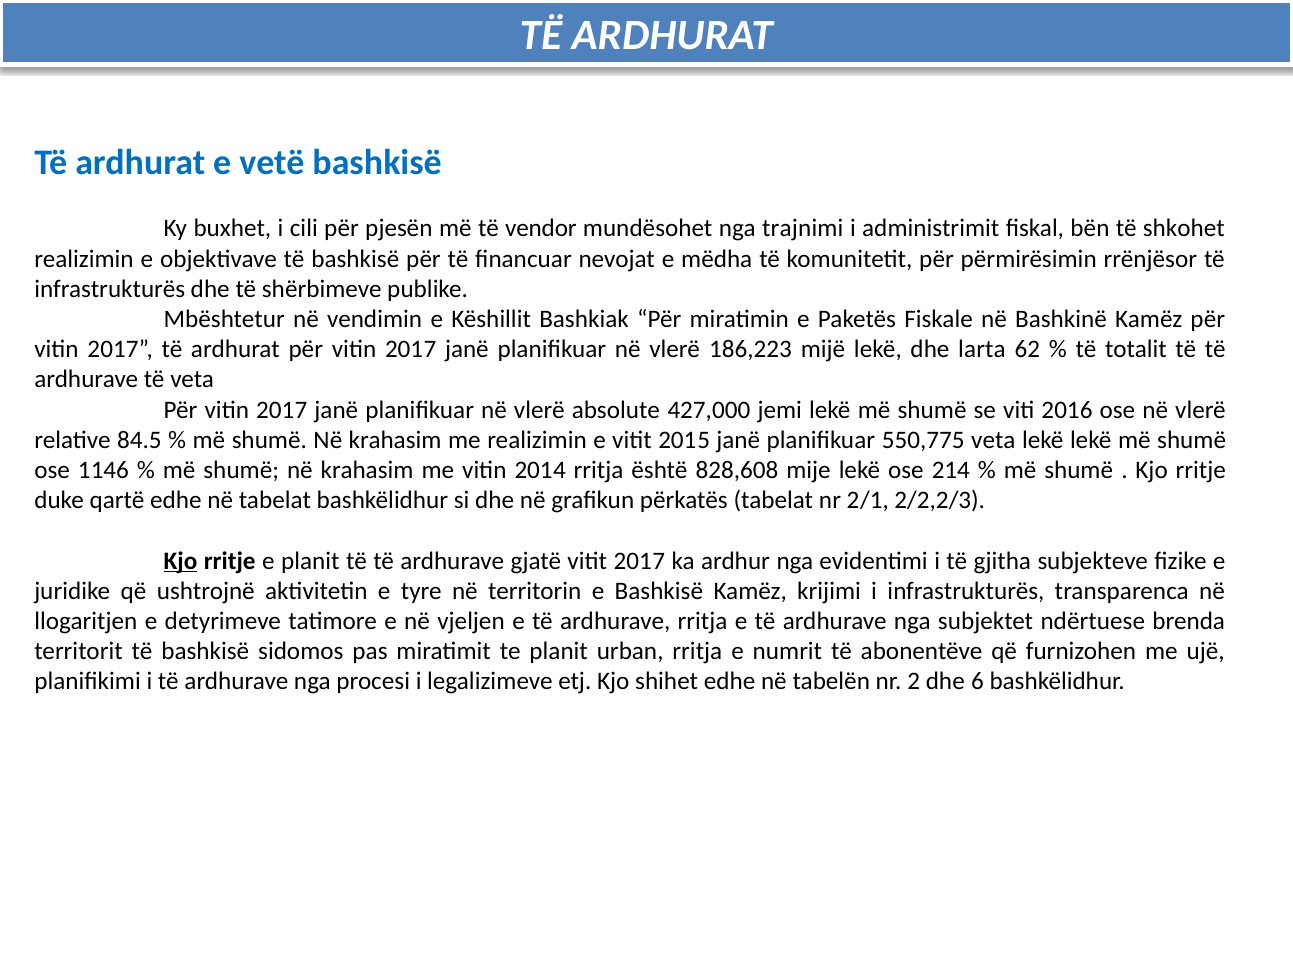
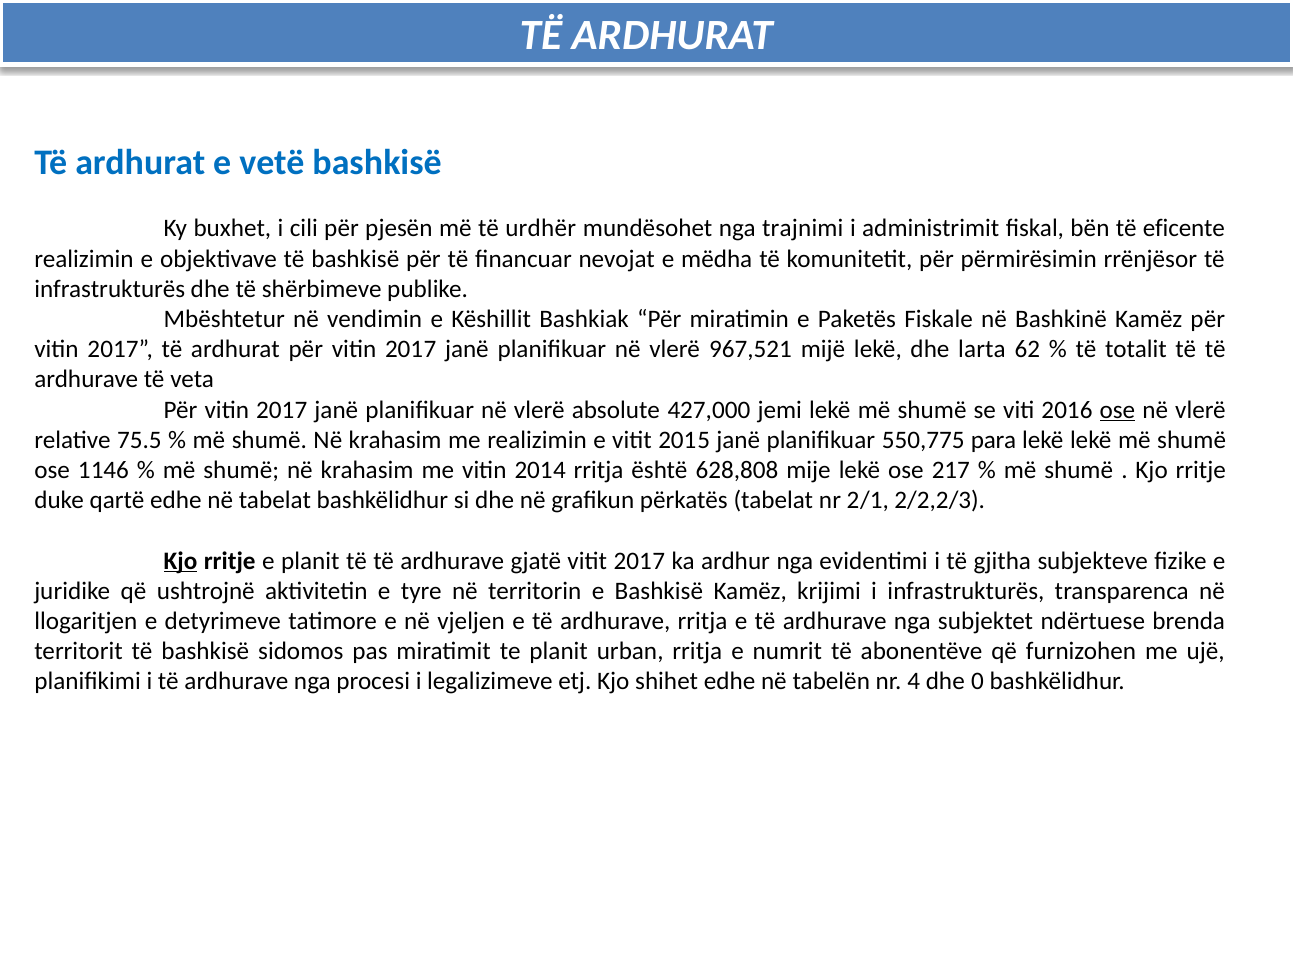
vendor: vendor -> urdhër (541, 229)
shkohet: shkohet -> eficente (1184, 229)
186,223: 186,223 -> 967,521 (751, 349)
ose underline: none -> present (1117, 410)
84.5: 84.5 -> 75.5 (139, 440)
550,775 veta: veta -> para (993, 440)
828,608: 828,608 -> 628,808 (737, 470)
214: 214 -> 217 (951, 470)
2: 2 -> 4 (914, 681)
6: 6 -> 0 (978, 681)
